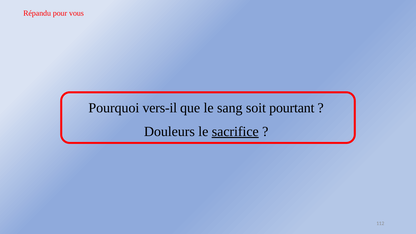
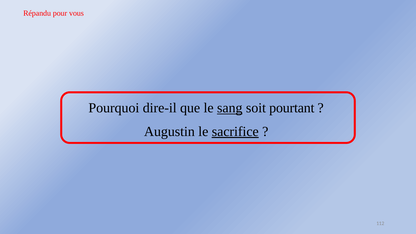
vers-il: vers-il -> dire-il (160, 108)
sang underline: none -> present (230, 108)
Douleurs: Douleurs -> Augustin (169, 132)
